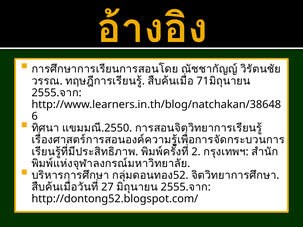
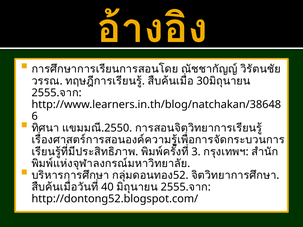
71: 71 -> 30 (203, 81)
2: 2 -> 3 (196, 152)
27: 27 -> 40 (107, 187)
